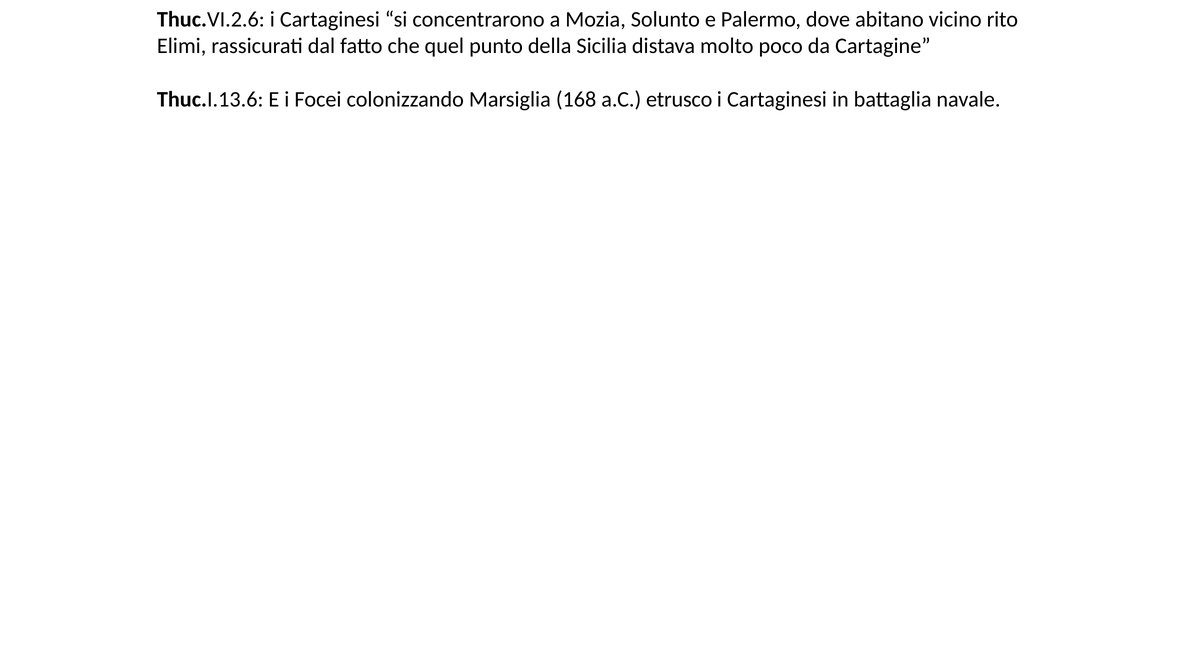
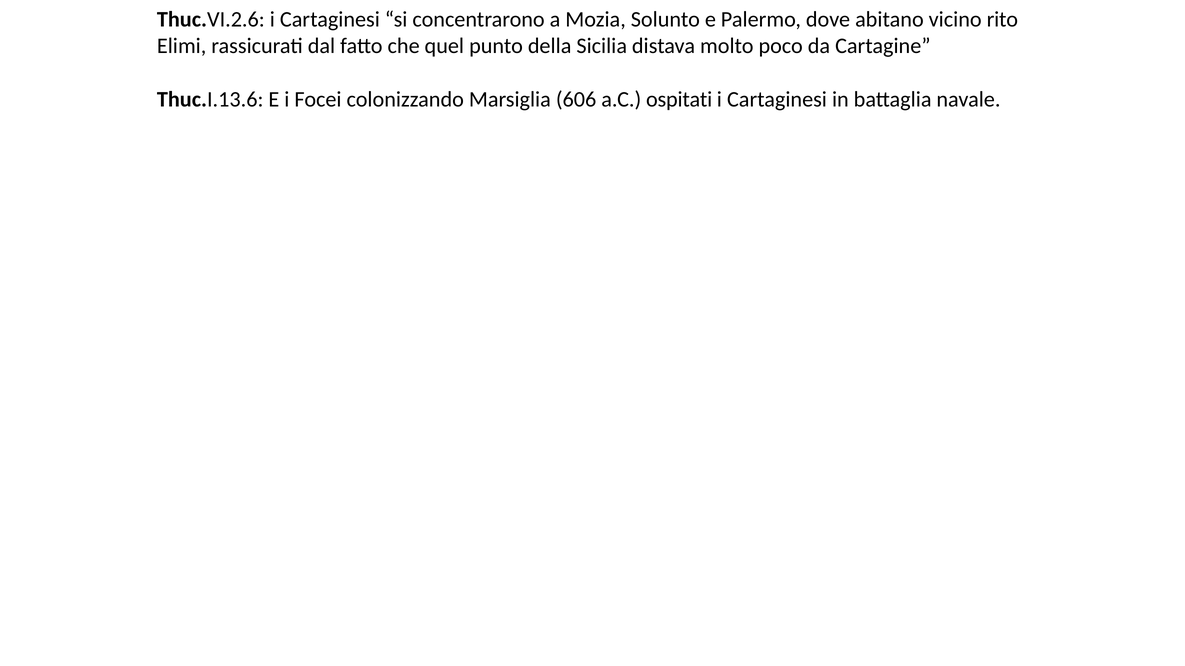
168: 168 -> 606 (576, 99)
etrusco: etrusco -> ospitati (679, 99)
